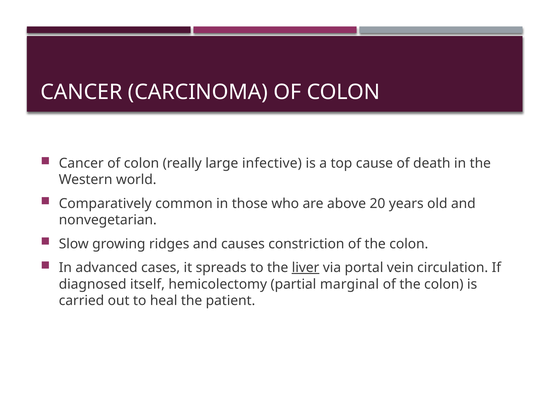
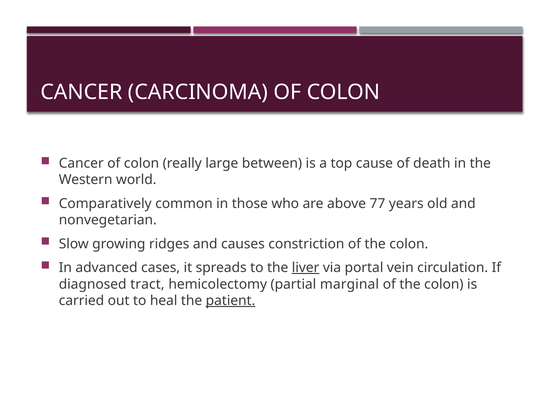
infective: infective -> between (272, 163)
20: 20 -> 77 (377, 204)
itself: itself -> tract (147, 284)
patient underline: none -> present (230, 301)
